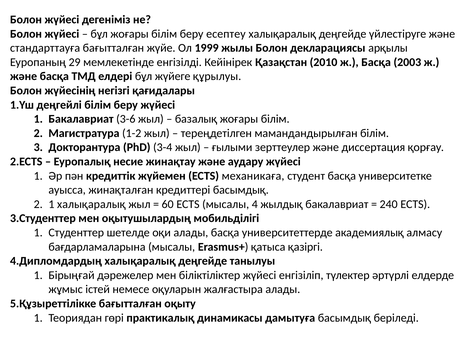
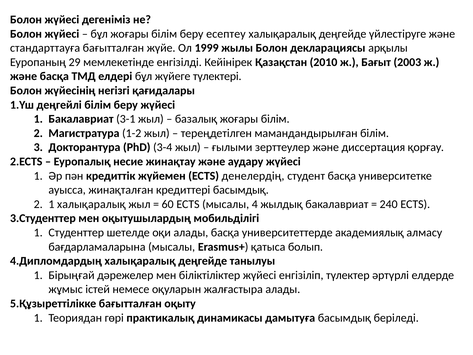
ж Басқа: Басқа -> Бағыт (376, 62)
құрылуы: құрылуы -> түлектері (217, 76)
3-6: 3-6 -> 3-1 (126, 119)
механикаға: механикаға -> денелердің (253, 176)
қазіргі: қазіргі -> болып (305, 247)
